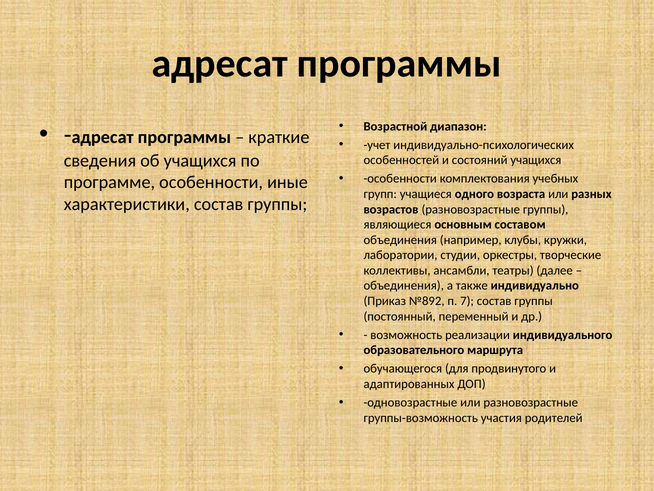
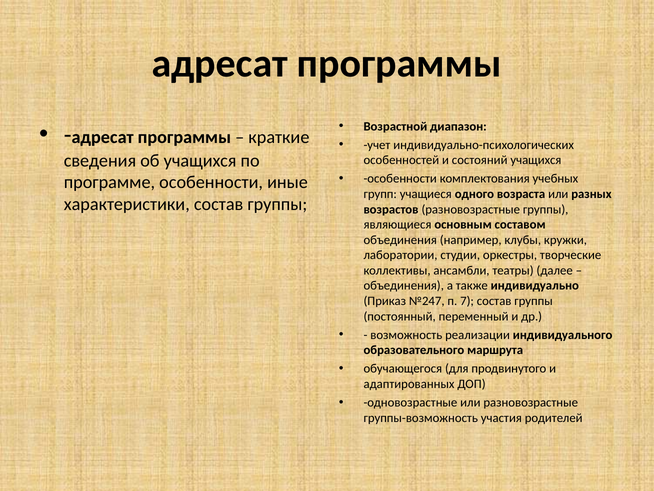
№892: №892 -> №247 (427, 301)
